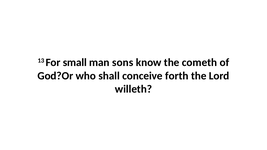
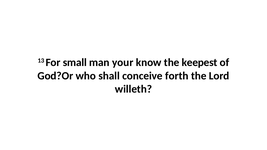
sons: sons -> your (123, 63)
cometh: cometh -> keepest (200, 63)
